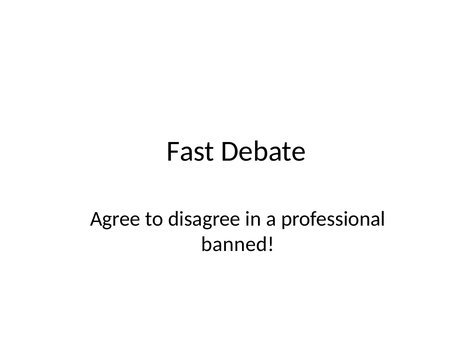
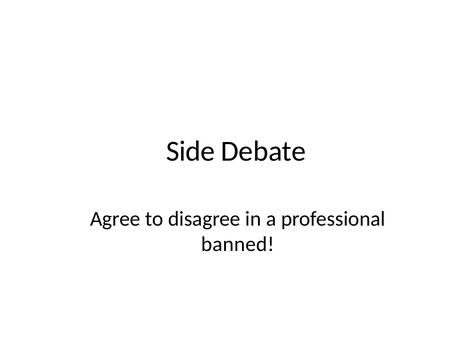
Fast: Fast -> Side (190, 151)
